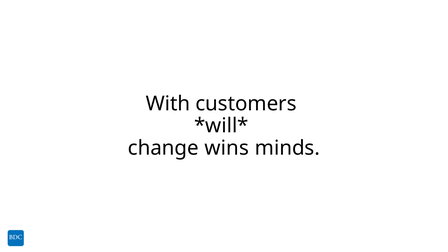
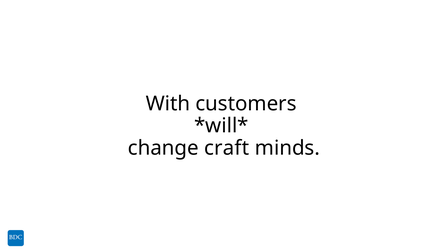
wins: wins -> craft (227, 148)
